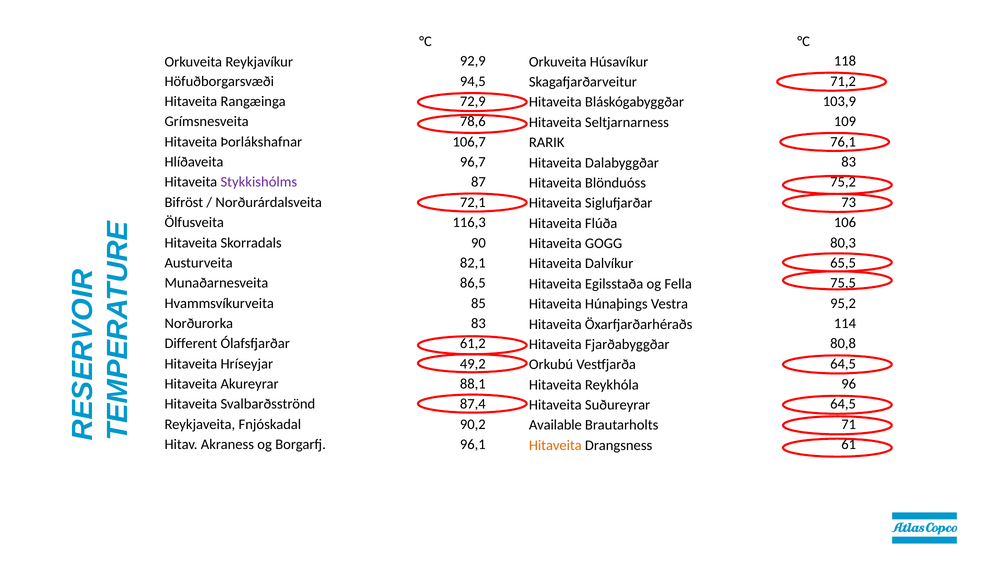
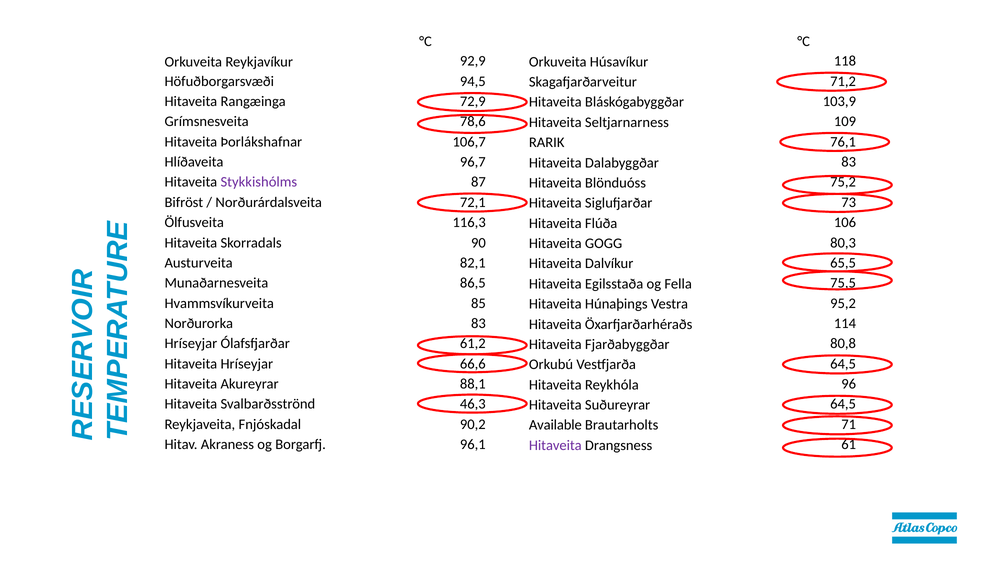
Different: Different -> Hríseyjar (191, 343)
49,2: 49,2 -> 66,6 (473, 363)
87,4: 87,4 -> 46,3 (473, 404)
Hitaveita colour: orange -> purple (555, 445)
